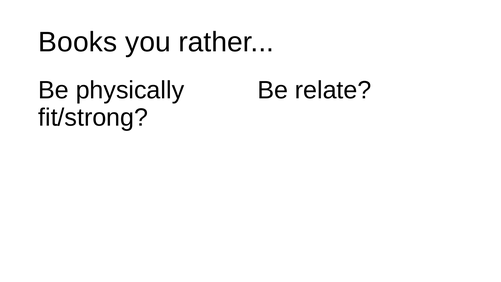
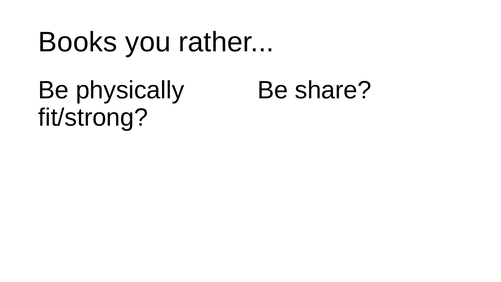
relate: relate -> share (333, 90)
